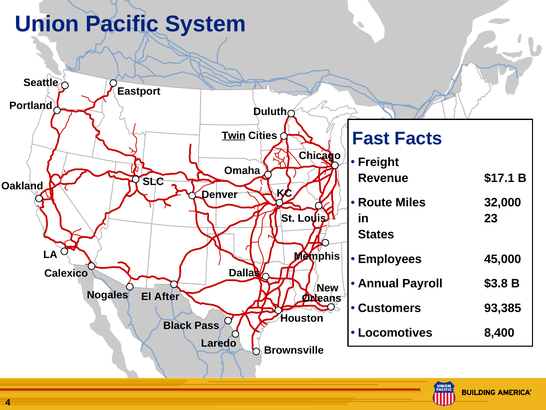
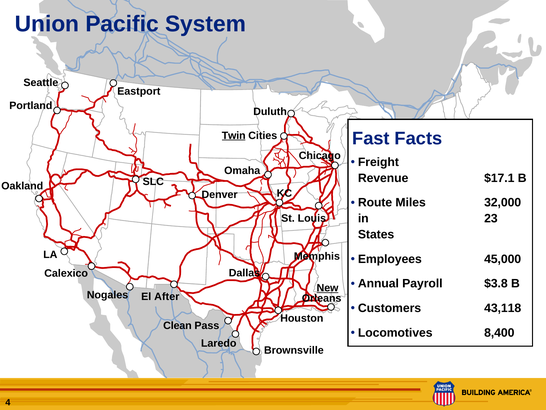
New underline: none -> present (328, 288)
93,385: 93,385 -> 43,118 (503, 308)
Black: Black -> Clean (177, 325)
